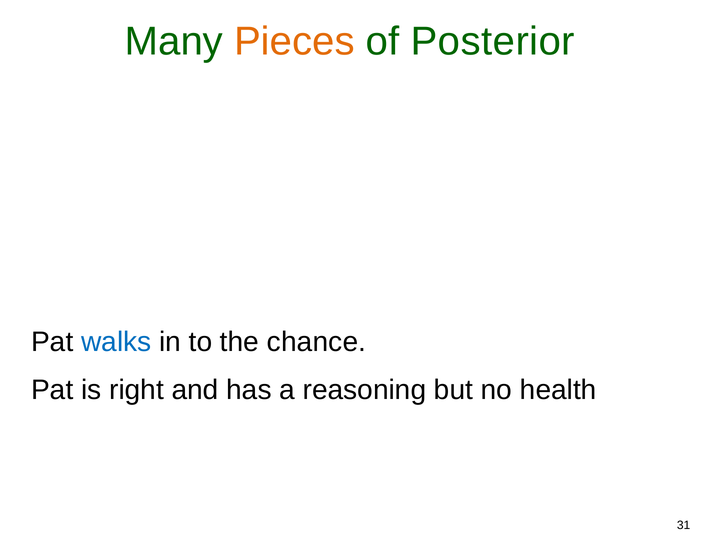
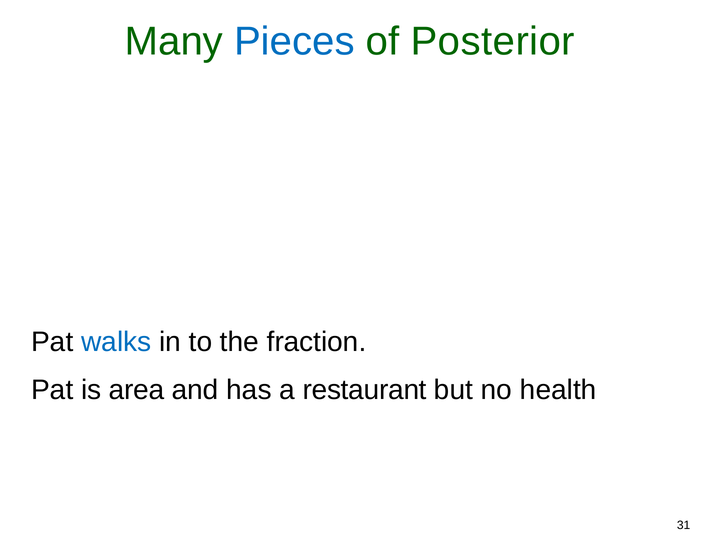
Pieces colour: orange -> blue (294, 41)
chance: chance -> fraction (317, 342)
right: right -> area (137, 390)
reasoning: reasoning -> restaurant (365, 390)
